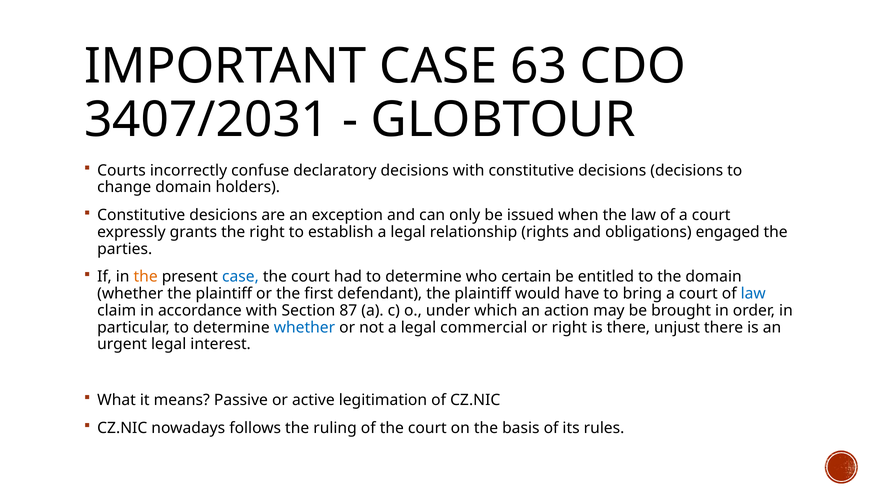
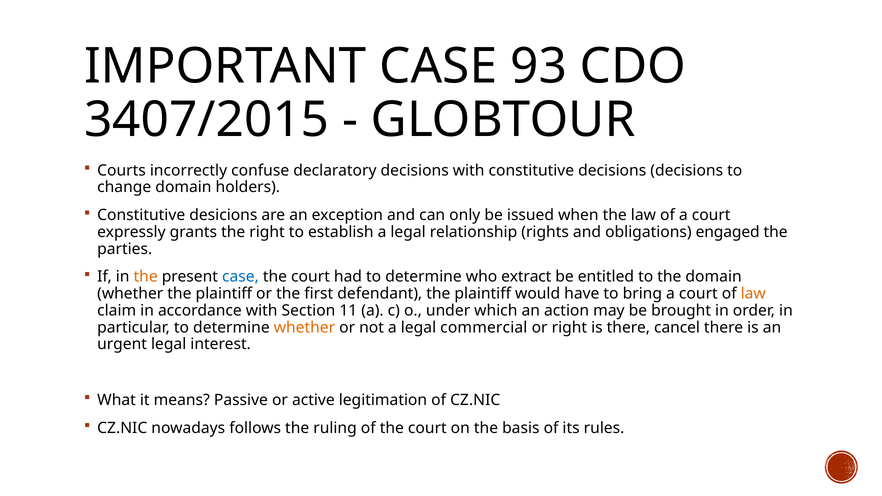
63: 63 -> 93 (539, 66)
3407/2031: 3407/2031 -> 3407/2015 (207, 120)
certain: certain -> extract (526, 277)
law colour: blue -> orange (753, 294)
87: 87 -> 11 (348, 311)
whether colour: blue -> orange (304, 327)
unjust: unjust -> cancel (677, 327)
